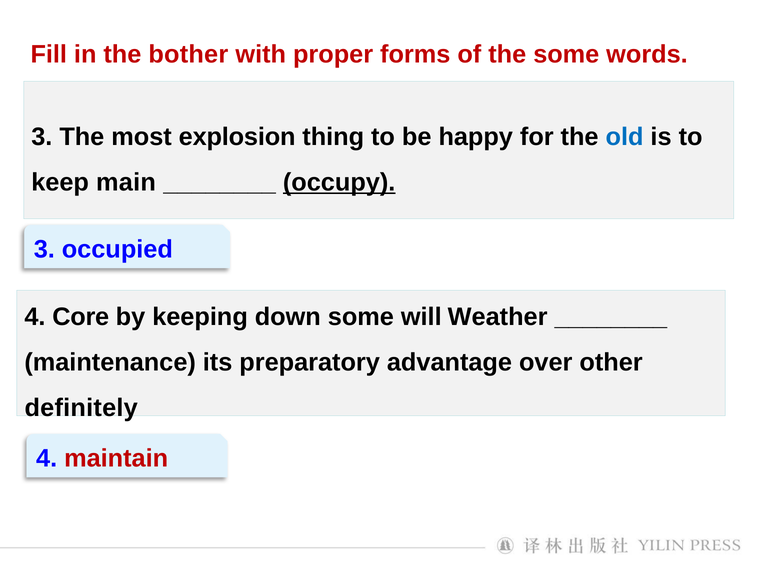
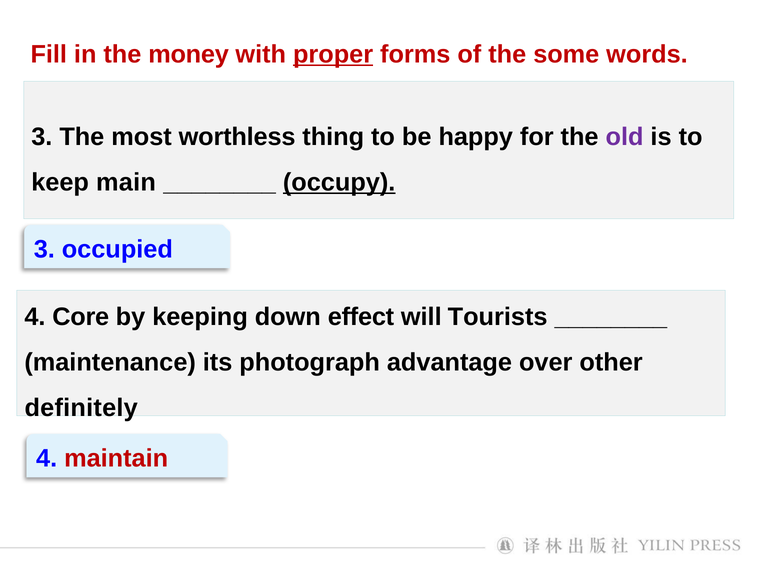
bother: bother -> money (189, 54)
proper underline: none -> present (333, 54)
explosion: explosion -> worthless (237, 137)
old colour: blue -> purple (625, 137)
down some: some -> effect (361, 317)
Weather: Weather -> Tourists (498, 317)
preparatory: preparatory -> photograph (310, 363)
